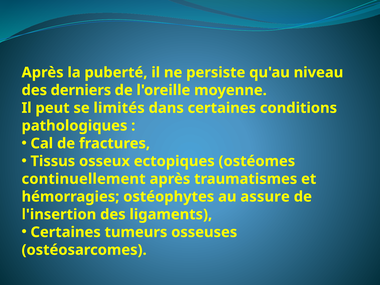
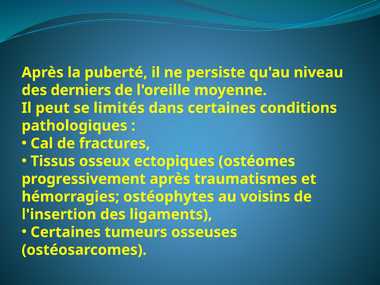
continuellement: continuellement -> progressivement (84, 179)
assure: assure -> voisins (265, 197)
